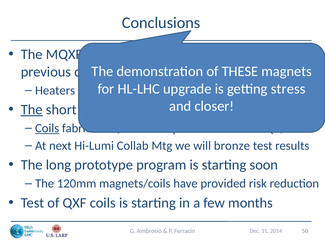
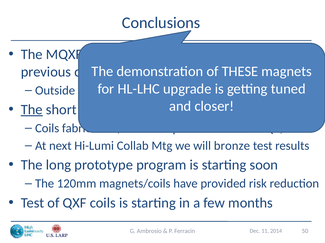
stress: stress -> tuned (288, 89)
Heaters: Heaters -> Outside (55, 91)
Coils underline: present -> none (47, 129)
